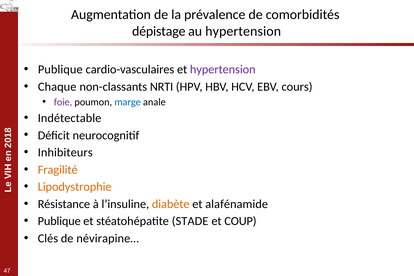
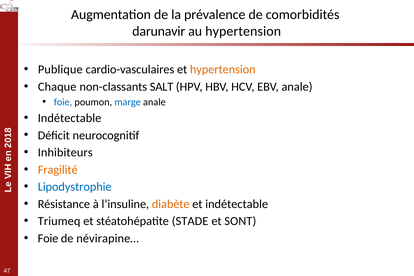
dépistage: dépistage -> darunavir (159, 31)
hypertension colour: purple -> orange (223, 69)
NRTI: NRTI -> SALT (162, 87)
EBV cours: cours -> anale (297, 87)
foie colour: purple -> blue (63, 102)
Lipodystrophie colour: orange -> blue (75, 187)
et alafénamide: alafénamide -> indétectable (237, 204)
Publique: Publique -> Triumeq (59, 221)
COUP: COUP -> SONT (240, 221)
Clés: Clés -> Foie (48, 238)
